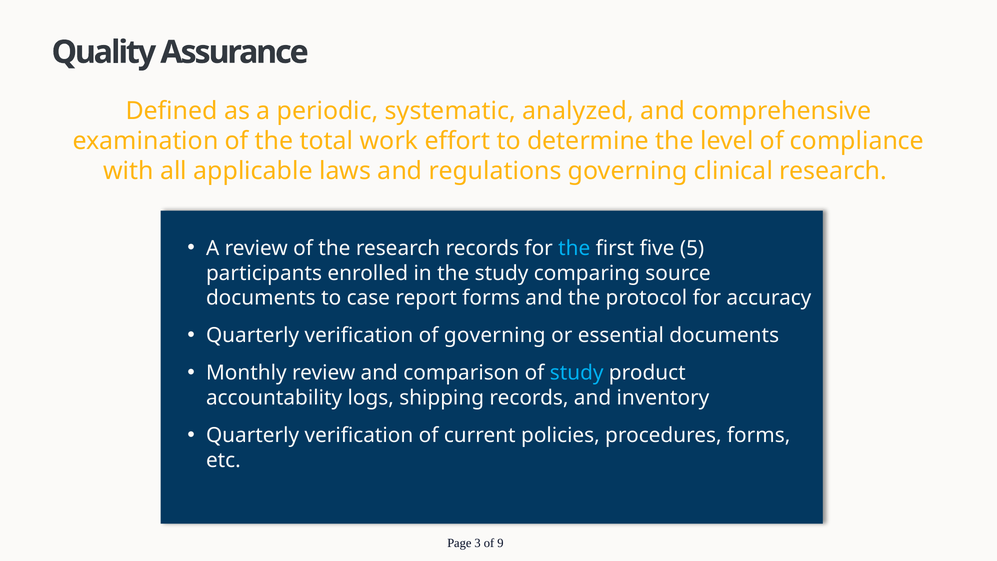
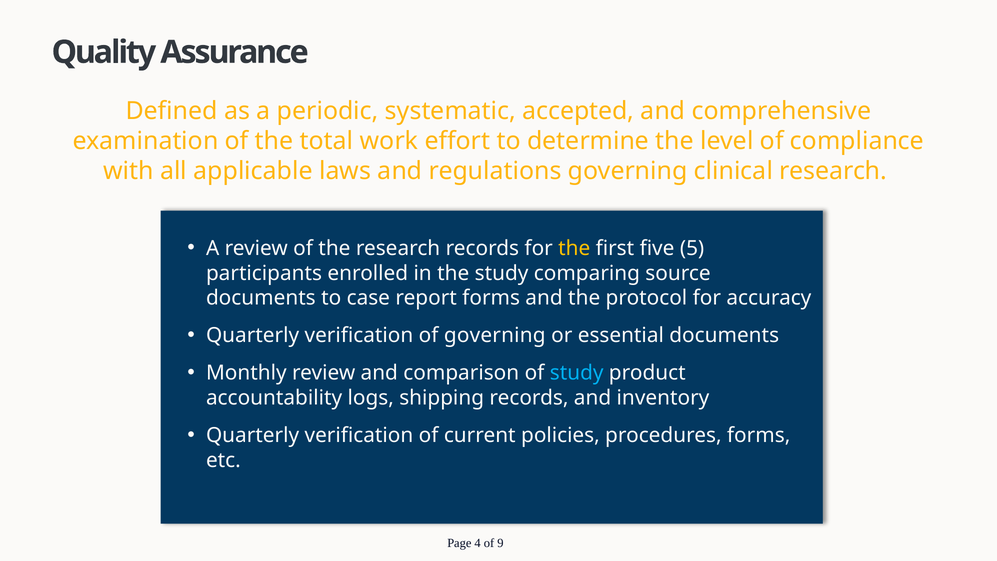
analyzed: analyzed -> accepted (578, 111)
the colour: light blue -> yellow (574, 248)
3: 3 -> 4 (478, 543)
